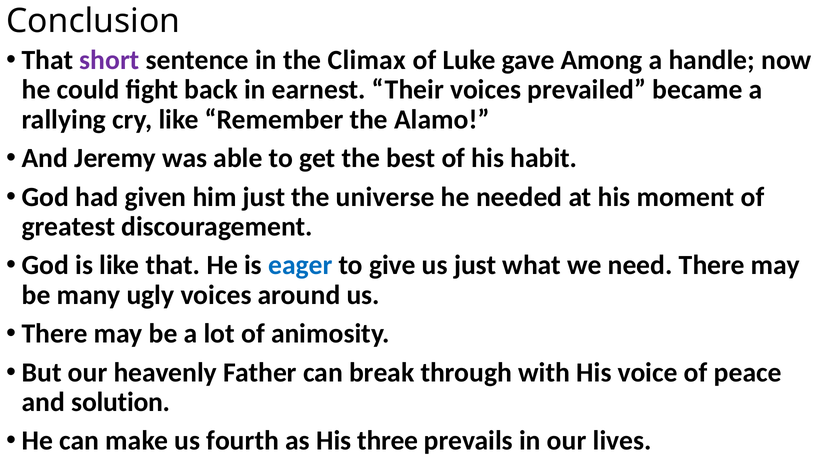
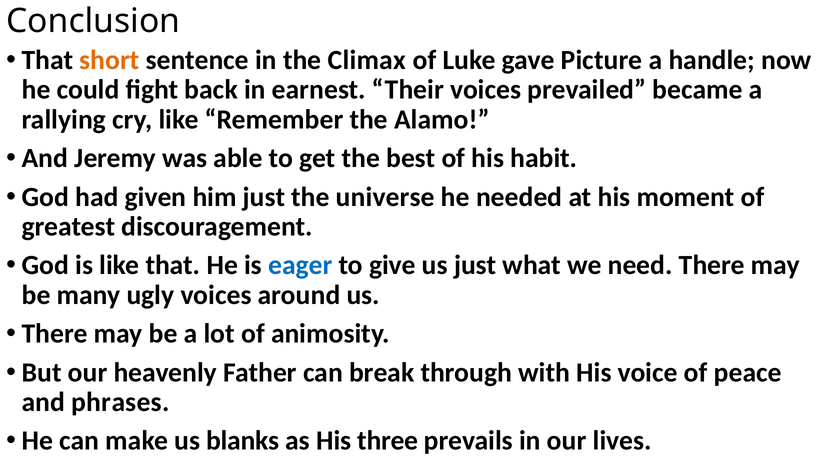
short colour: purple -> orange (109, 60)
Among: Among -> Picture (602, 60)
solution: solution -> phrases (120, 402)
fourth: fourth -> blanks (243, 440)
